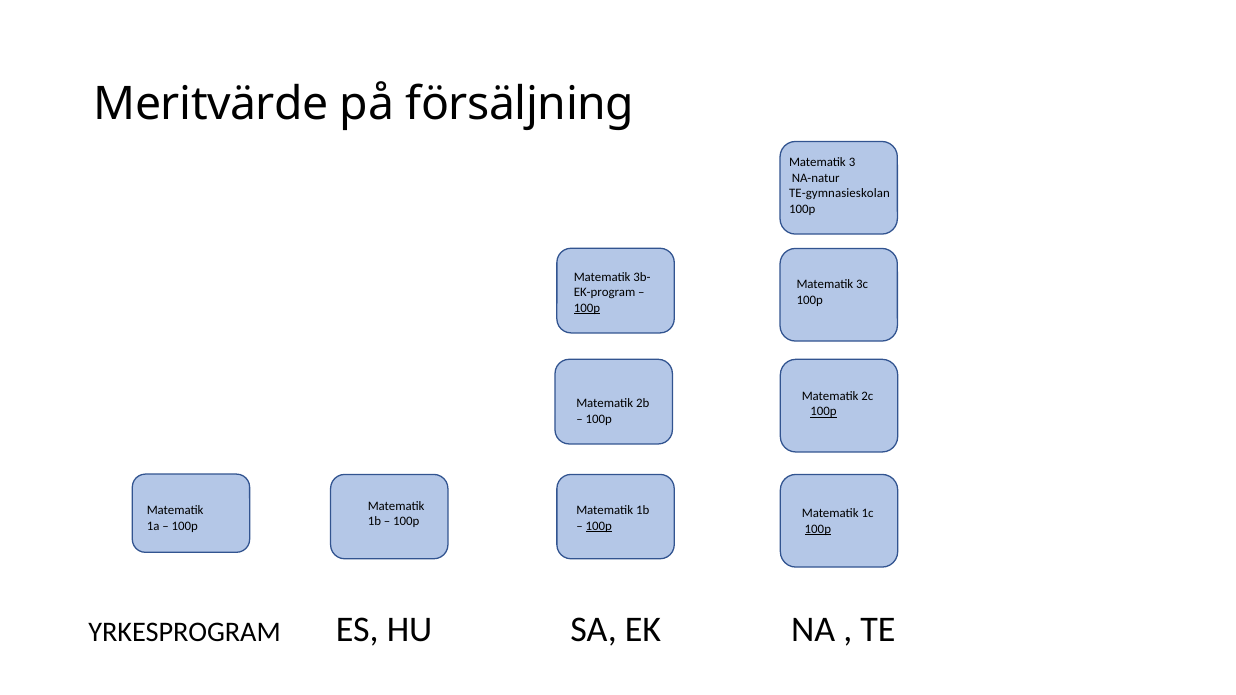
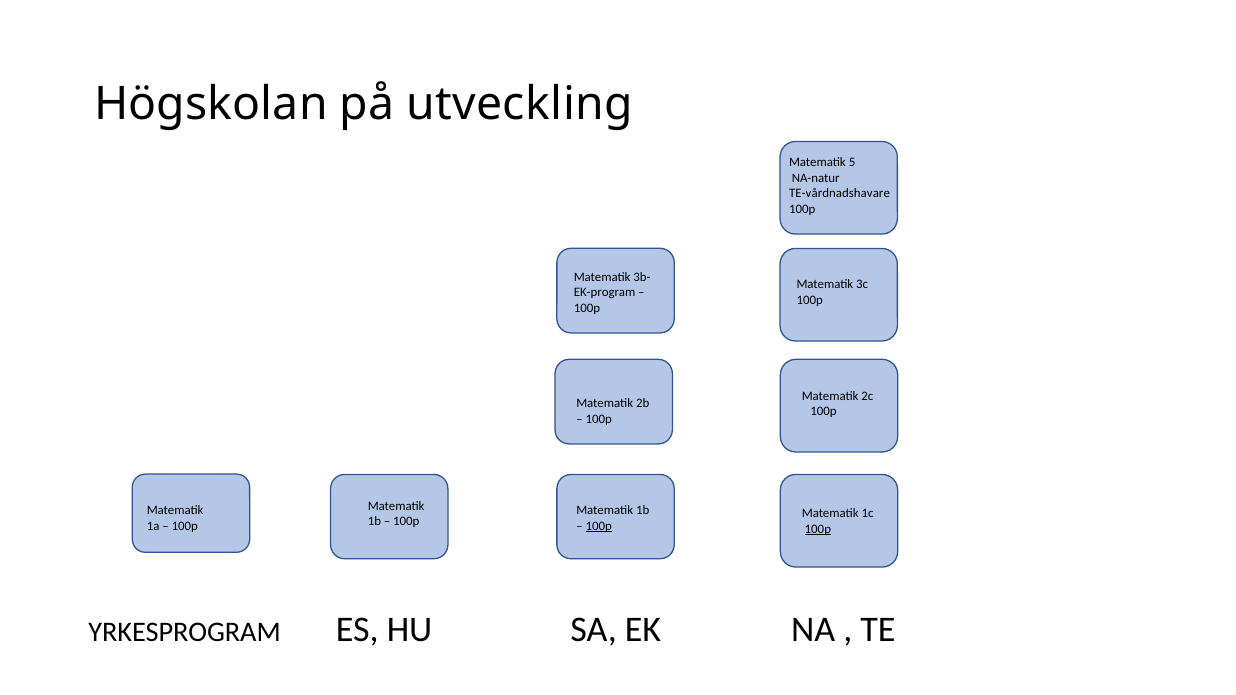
Meritvärde: Meritvärde -> Högskolan (211, 104)
försäljning: försäljning -> utveckling (520, 104)
3: 3 -> 5 (852, 162)
TE-gymnasieskolan: TE-gymnasieskolan -> TE-vårdnadshavare (840, 193)
100p underline: present -> none (587, 308)
100p underline: present -> none (824, 412)
